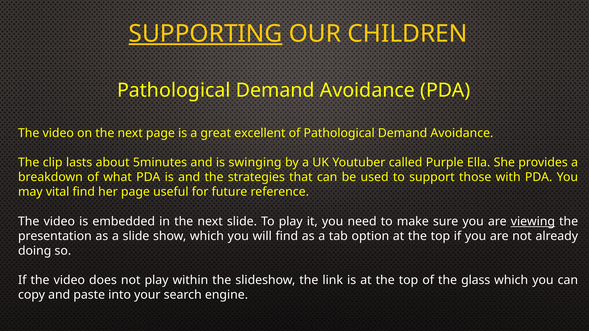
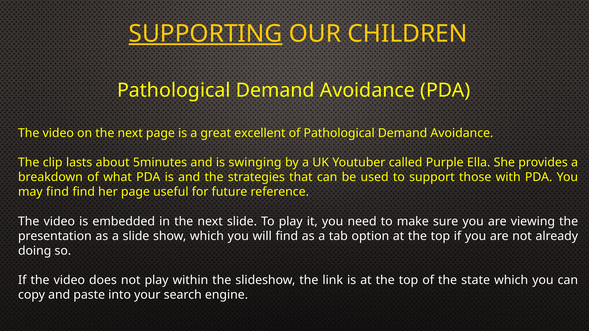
may vital: vital -> find (58, 192)
viewing underline: present -> none (533, 222)
glass: glass -> state (476, 280)
